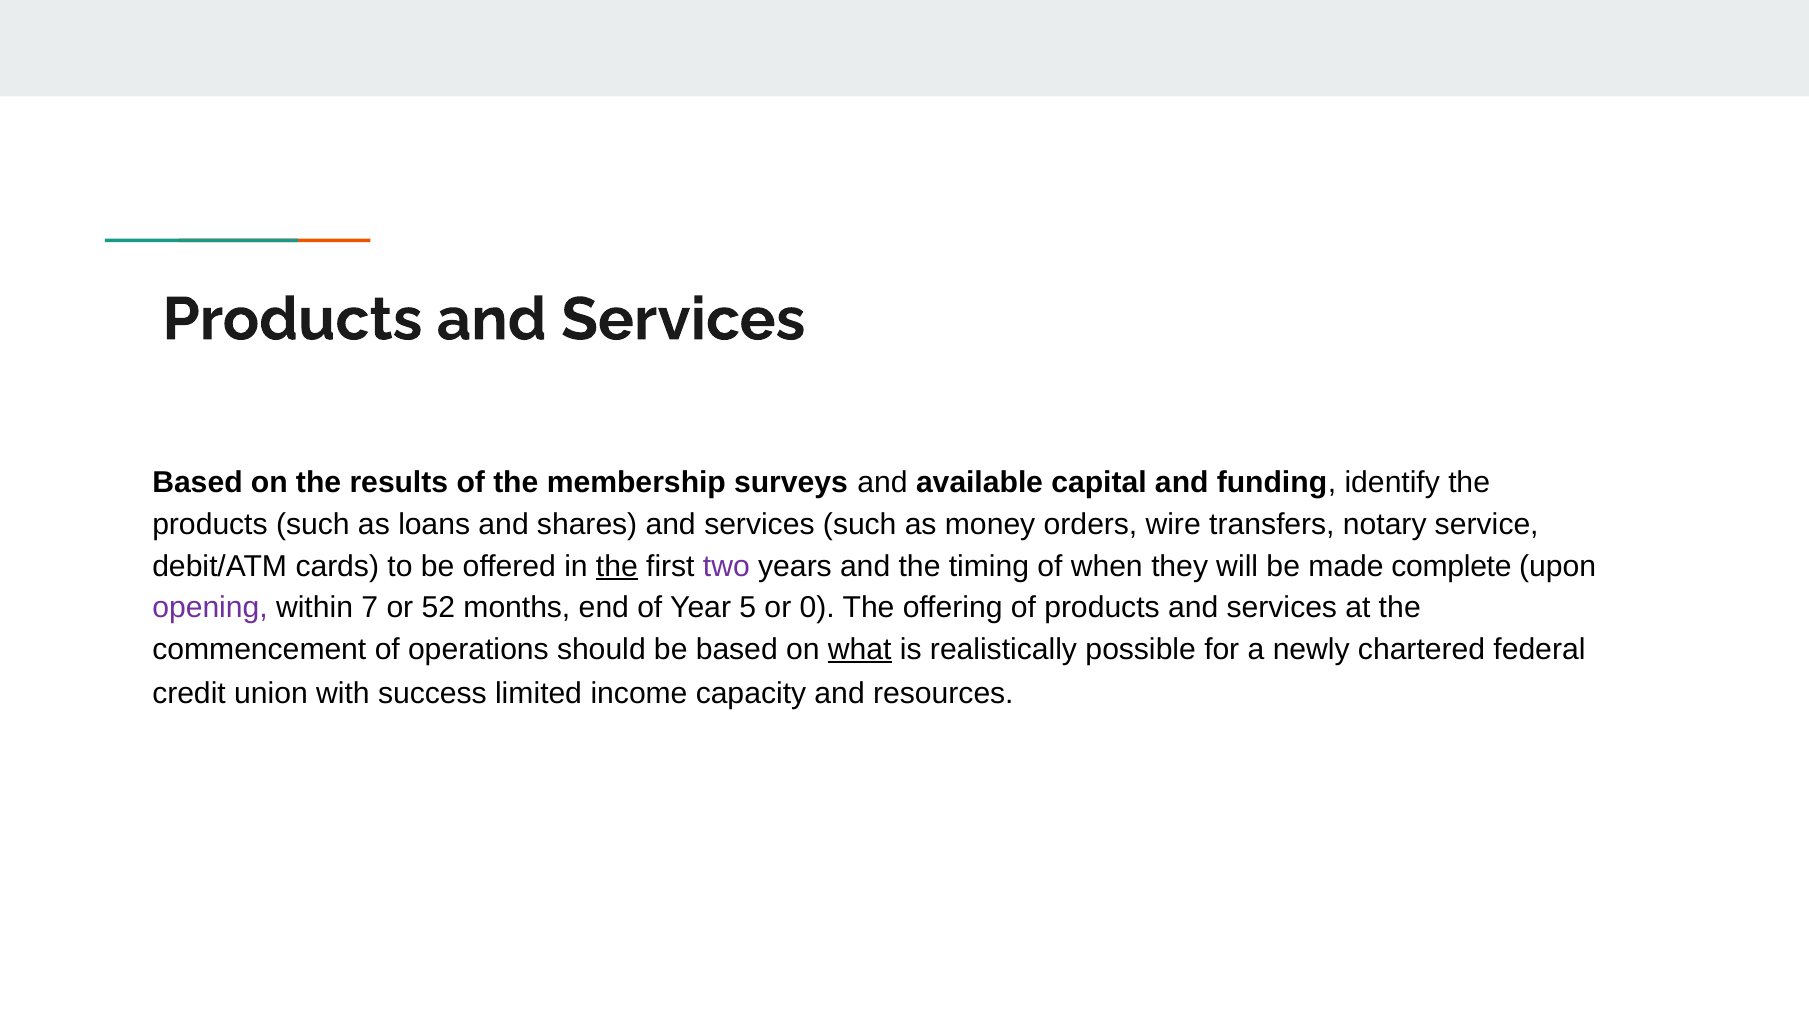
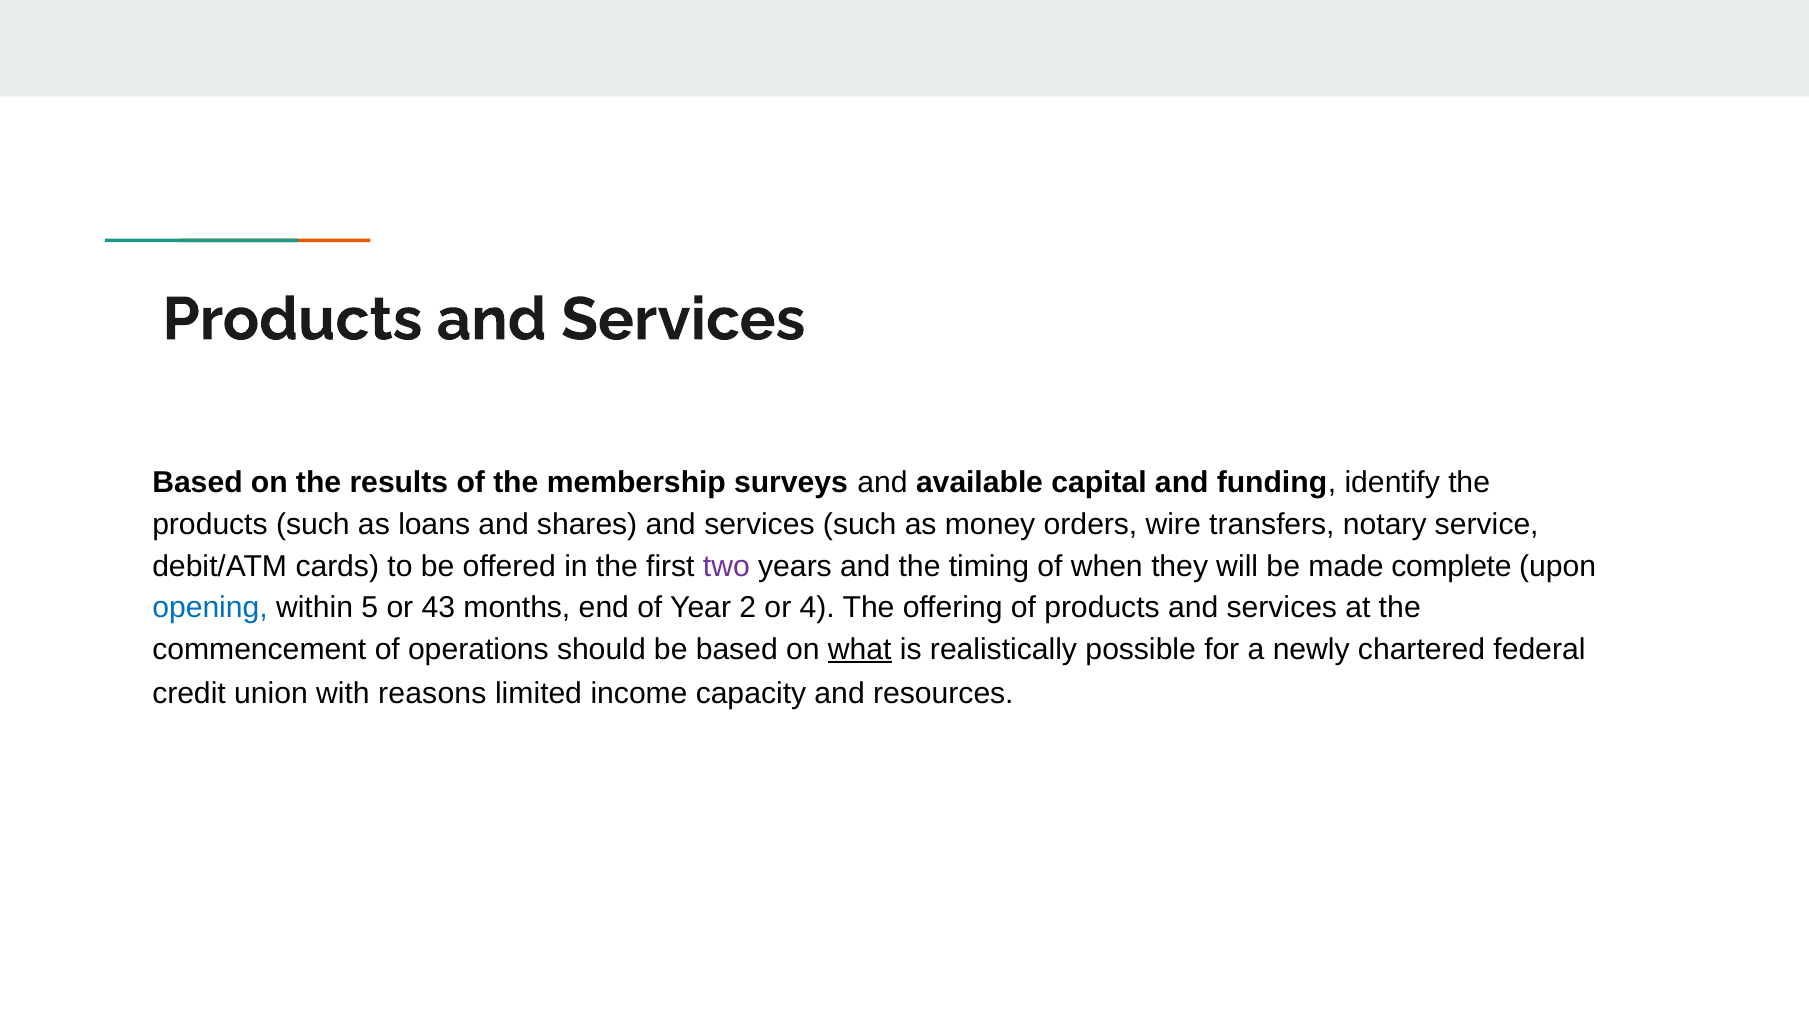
the underline: present -> none (617, 566)
opening colour: purple -> blue (210, 607)
7: 7 -> 5 (370, 607)
52: 52 -> 43 (438, 607)
5: 5 -> 2 (748, 607)
0: 0 -> 4 (817, 607)
success: success -> reasons (432, 694)
